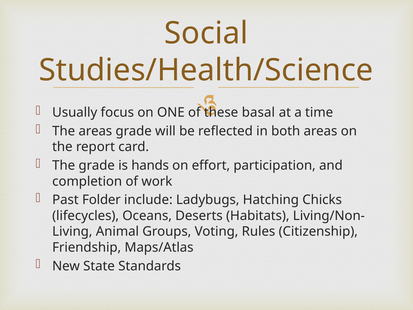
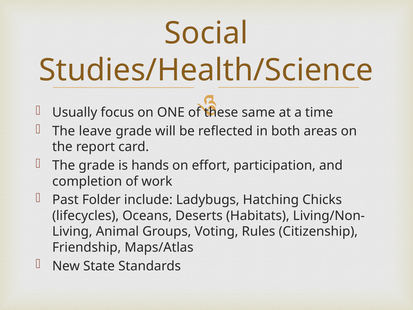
basal: basal -> same (258, 112)
The areas: areas -> leave (95, 131)
